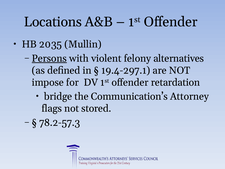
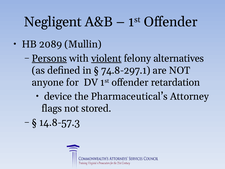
Locations: Locations -> Negligent (53, 22)
2035: 2035 -> 2089 (51, 44)
violent underline: none -> present (106, 58)
19.4-297.1: 19.4-297.1 -> 74.8-297.1 (126, 70)
impose: impose -> anyone (48, 82)
bridge: bridge -> device (58, 96)
Communication’s: Communication’s -> Pharmaceutical’s (129, 96)
78.2-57.3: 78.2-57.3 -> 14.8-57.3 (60, 122)
